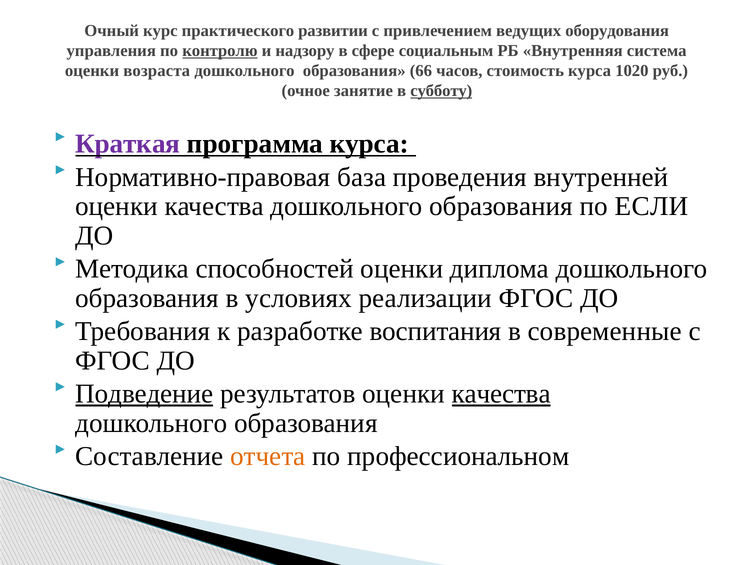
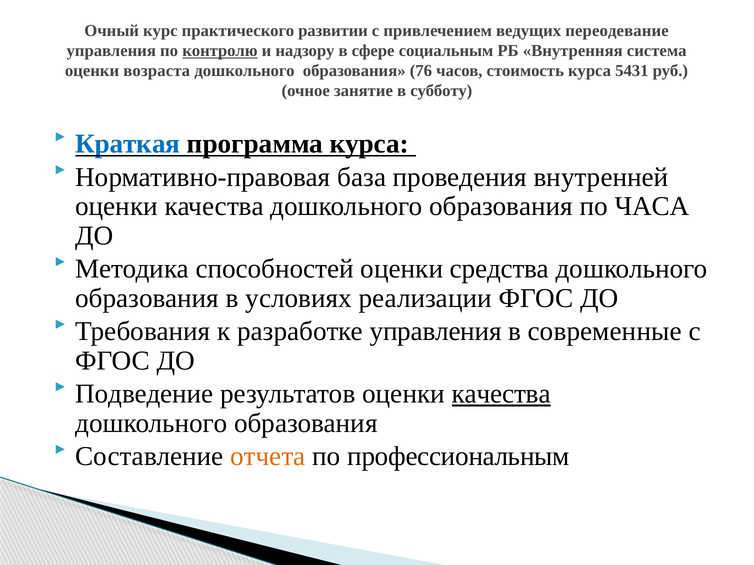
оборудования: оборудования -> переодевание (617, 31)
66: 66 -> 76 (421, 71)
1020: 1020 -> 5431 (632, 71)
субботу underline: present -> none (441, 91)
Краткая colour: purple -> blue (128, 144)
ЕСЛИ: ЕСЛИ -> ЧАСА (652, 207)
диплома: диплома -> средства (499, 269)
разработке воспитания: воспитания -> управления (436, 332)
Подведение underline: present -> none (144, 394)
профессиональном: профессиональном -> профессиональным (458, 457)
